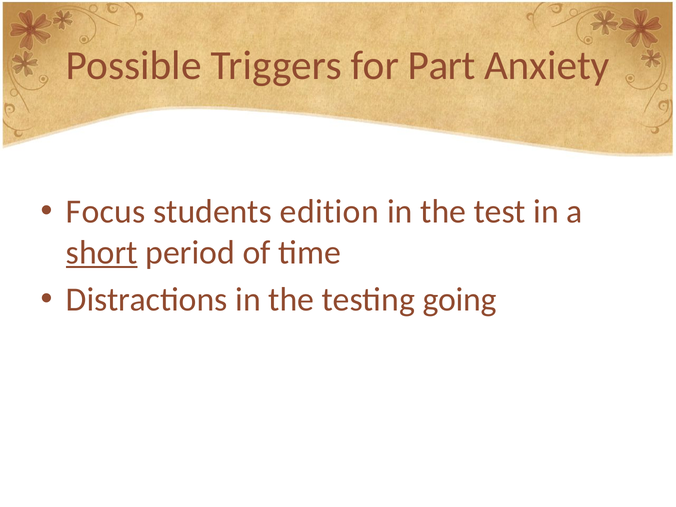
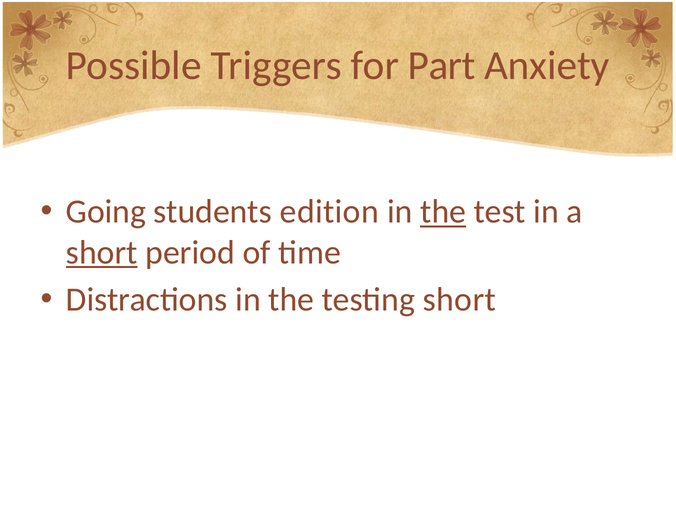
Focus: Focus -> Going (106, 212)
the underline: none -> present (443, 212)
testing going: going -> short (459, 300)
